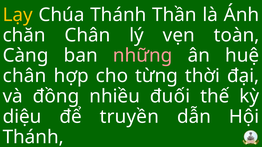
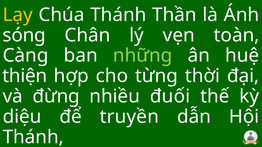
chăn: chăn -> sóng (24, 35)
những colour: pink -> light green (143, 56)
chân: chân -> thiện (25, 76)
đồng: đồng -> đừng (56, 97)
